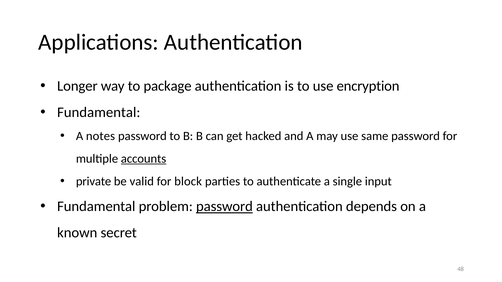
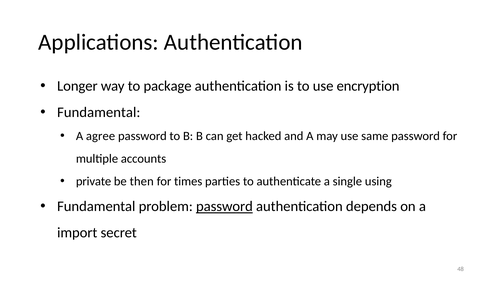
notes: notes -> agree (101, 136)
accounts underline: present -> none (144, 159)
valid: valid -> then (142, 181)
block: block -> times (188, 181)
input: input -> using (378, 181)
known: known -> import (77, 233)
